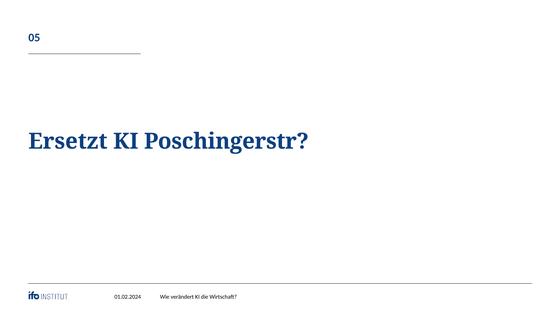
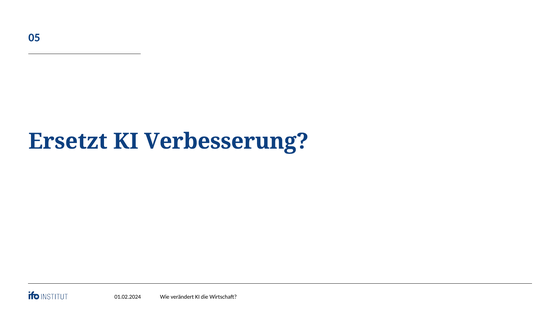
Poschingerstr: Poschingerstr -> Verbesserung (226, 141)
